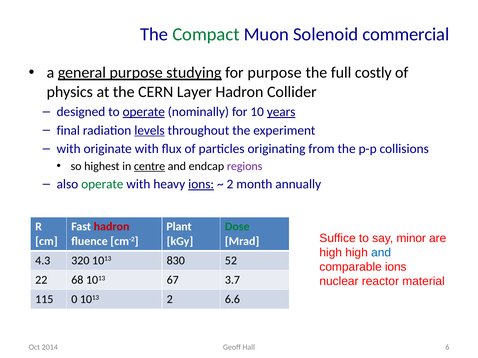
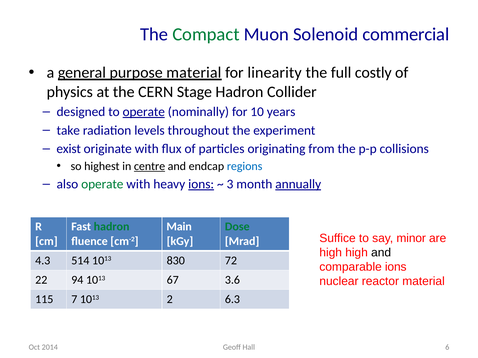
purpose studying: studying -> material (194, 73)
for purpose: purpose -> linearity (275, 73)
Layer: Layer -> Stage (194, 92)
years underline: present -> none (281, 112)
final: final -> take (68, 131)
levels underline: present -> none (150, 131)
with: with -> exist (69, 149)
regions colour: purple -> blue (245, 167)
2: 2 -> 3 (230, 184)
annually underline: none -> present (298, 184)
hadron colour: red -> green (112, 227)
Plant: Plant -> Main (179, 227)
and colour: blue -> black (381, 253)
320: 320 -> 514 (80, 261)
52: 52 -> 72 (231, 261)
68: 68 -> 94 (77, 280)
3.7: 3.7 -> 3.6 (232, 280)
0: 0 -> 7 (74, 300)
6.6: 6.6 -> 6.3 (232, 300)
